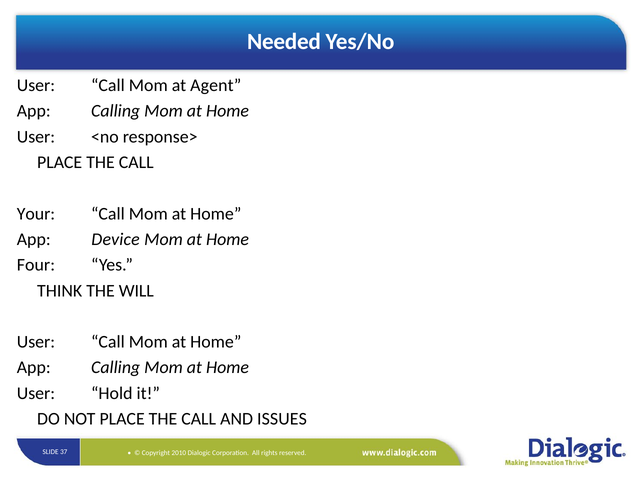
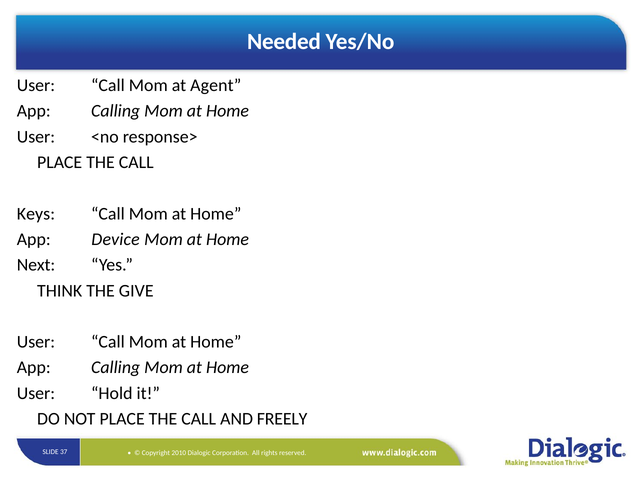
Your: Your -> Keys (36, 214)
Four: Four -> Next (36, 265)
WILL: WILL -> GIVE (136, 291)
ISSUES: ISSUES -> FREELY (282, 419)
